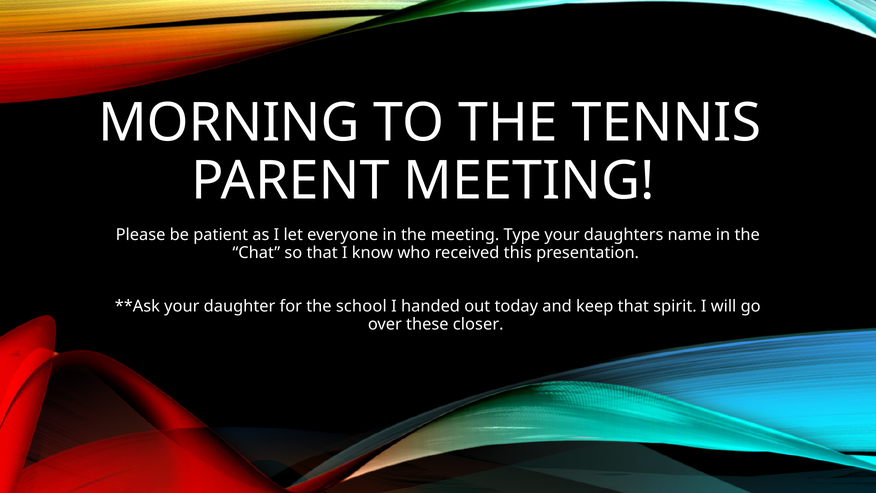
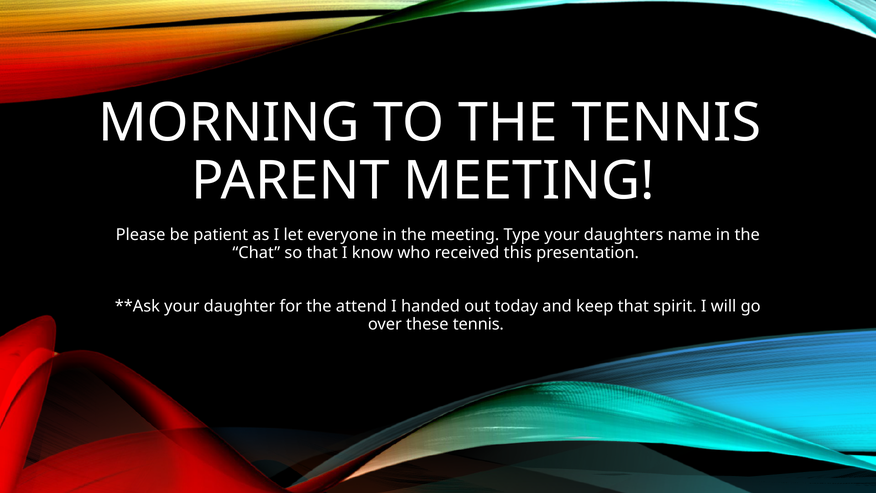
school: school -> attend (361, 306)
these closer: closer -> tennis (478, 324)
